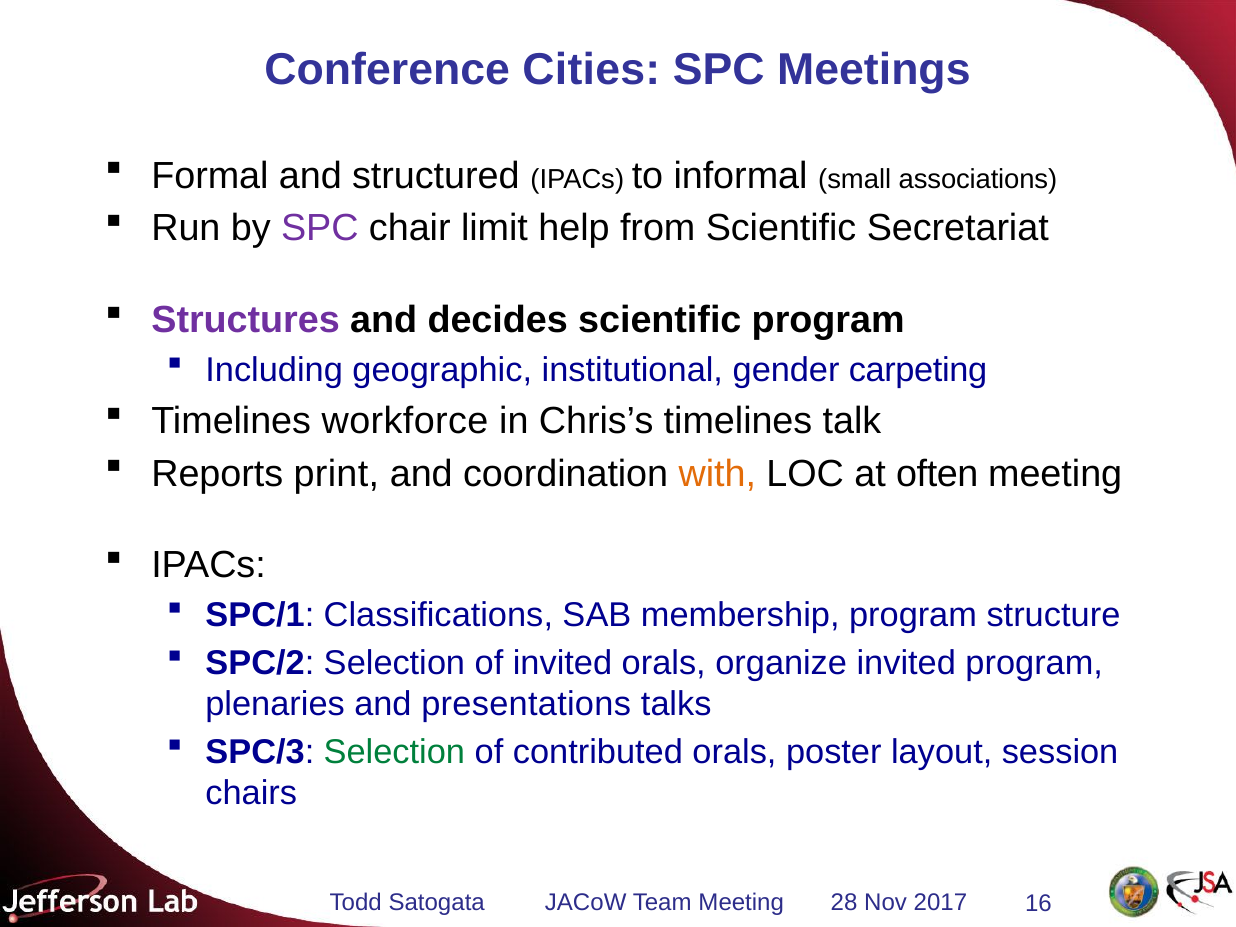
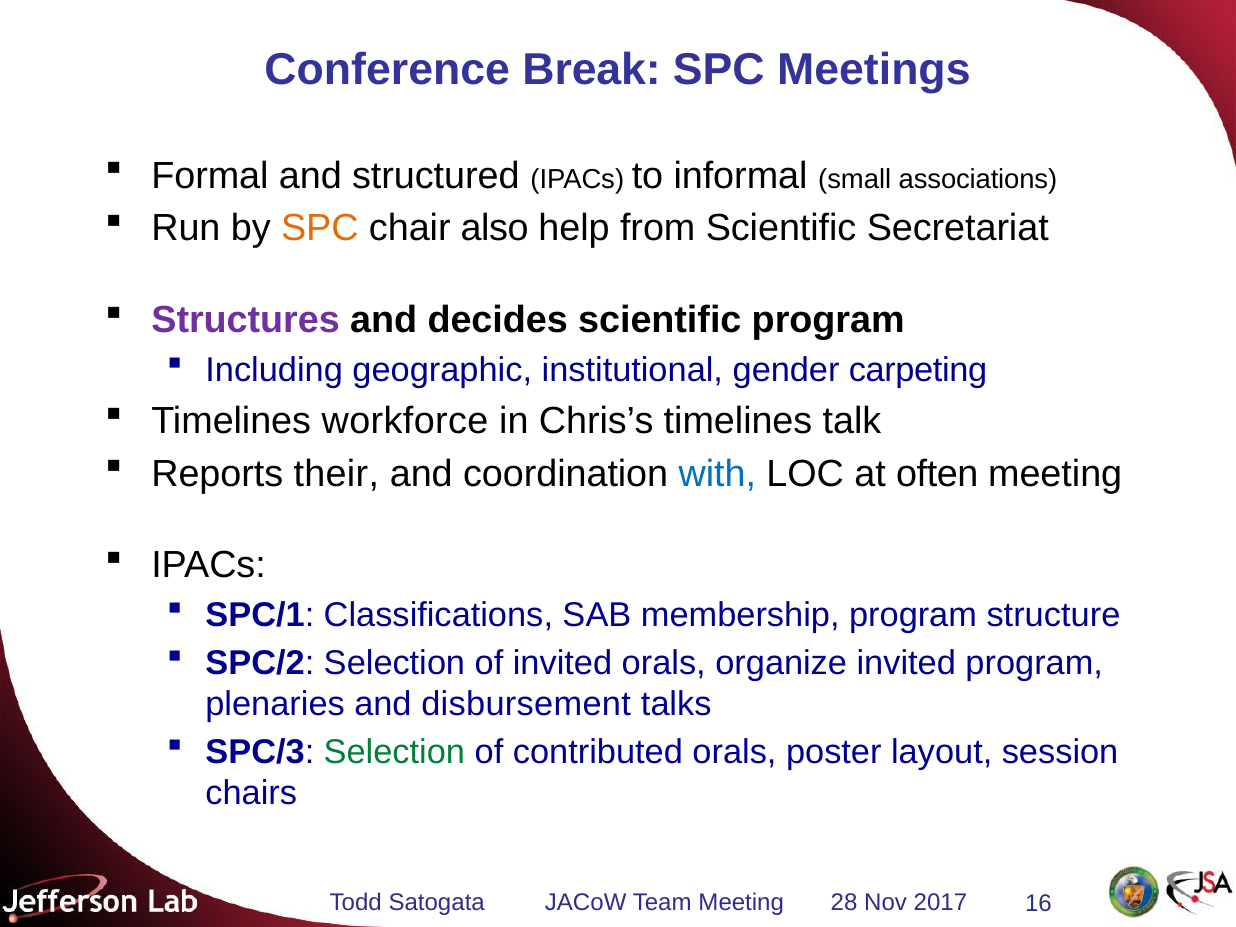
Cities: Cities -> Break (592, 70)
SPC colour: purple -> orange (320, 229)
limit: limit -> also (495, 229)
print: print -> their (336, 474)
with colour: orange -> blue (717, 474)
presentations: presentations -> disbursement (526, 704)
